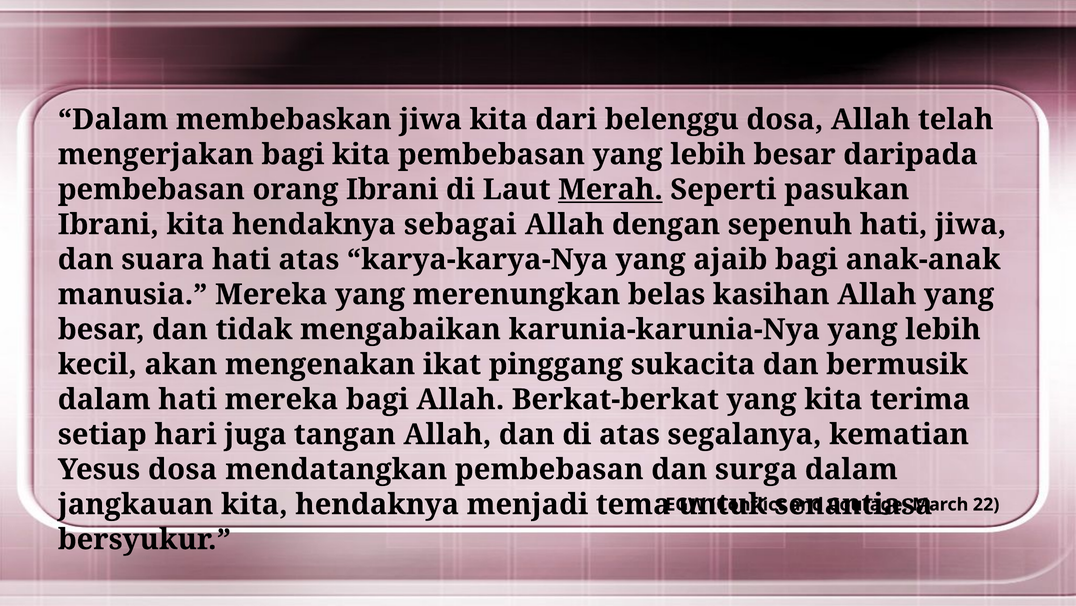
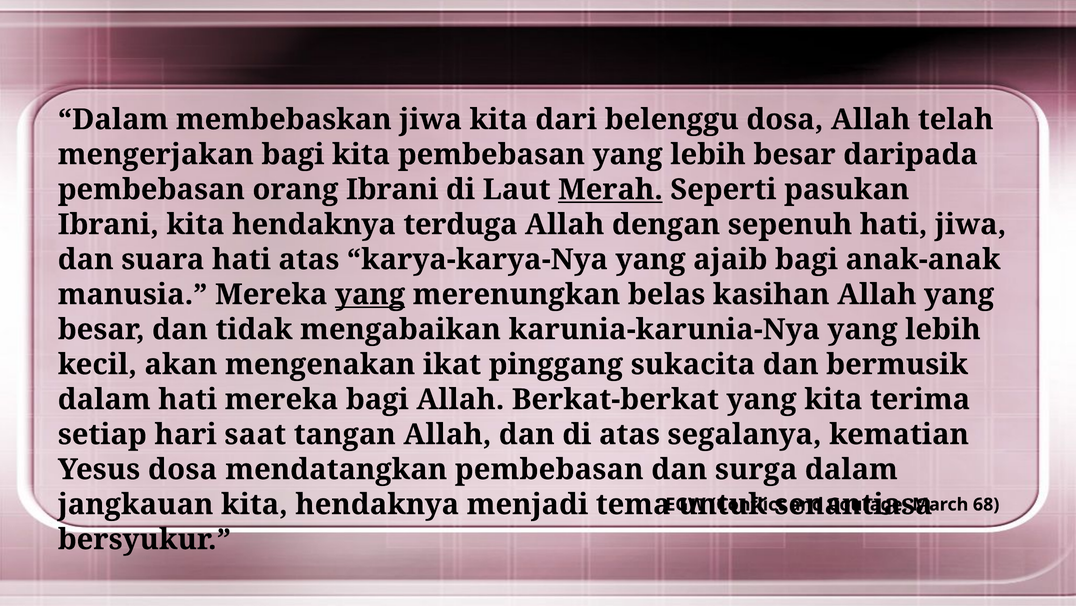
sebagai: sebagai -> terduga (461, 224)
yang underline: none -> present (370, 294)
juga: juga -> saat (255, 434)
22: 22 -> 68 (986, 504)
